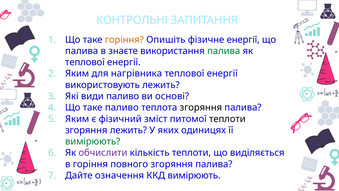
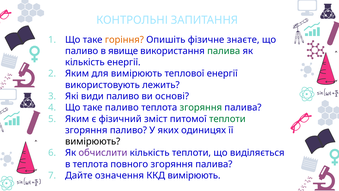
фізичне енергії: енергії -> знаєте (243, 40)
палива: палива -> паливо (82, 51)
знаєте: знаєте -> явище (123, 51)
теплової: теплової -> кількість (85, 62)
для нагрівника: нагрівника -> вимірюють (137, 73)
згоряння colour: black -> green (201, 107)
теплоти colour: black -> green (227, 119)
згоряння лежить: лежить -> паливо (128, 130)
вимірюють colour: green -> black (93, 141)
в горіння: горіння -> теплота (90, 164)
